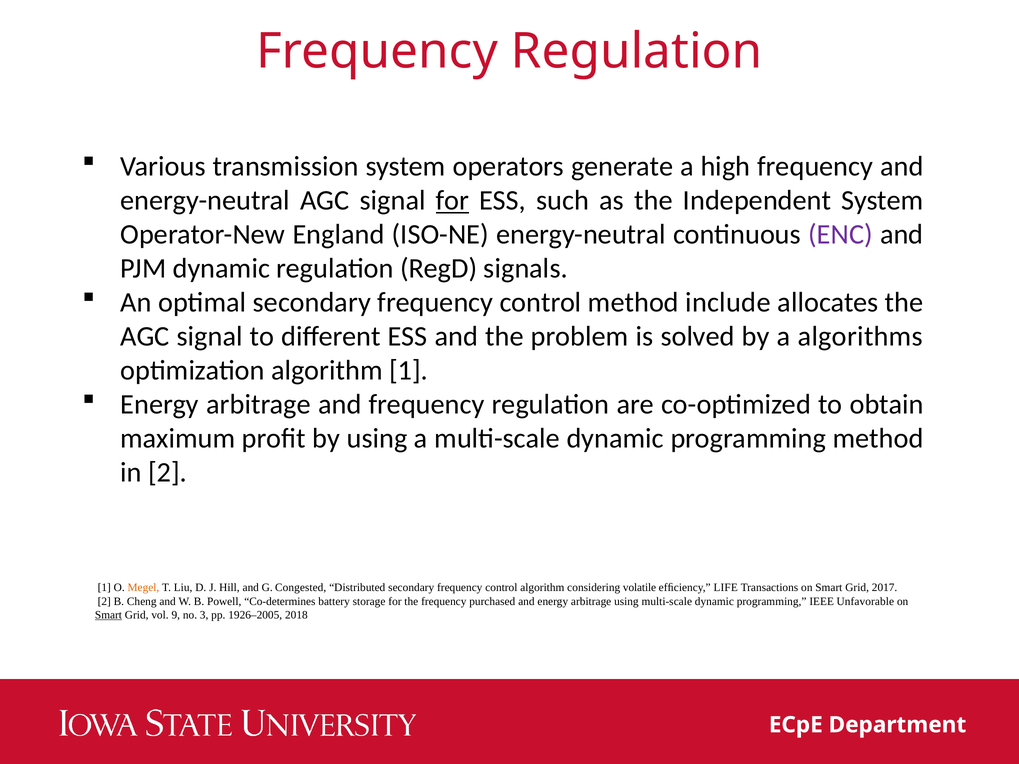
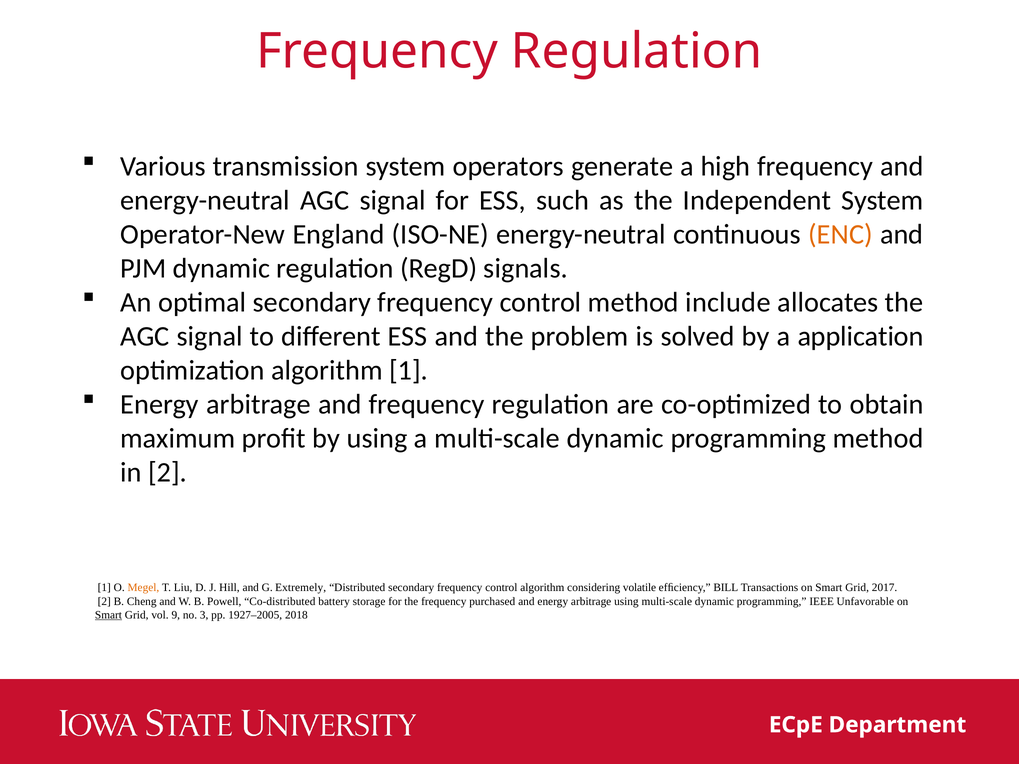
for underline: present -> none (453, 201)
ENC colour: purple -> orange (840, 235)
algorithms: algorithms -> application (861, 336)
Congested: Congested -> Extremely (301, 588)
LIFE: LIFE -> BILL (726, 588)
Co-determines: Co-determines -> Co-distributed (280, 601)
1926–2005: 1926–2005 -> 1927–2005 (255, 615)
